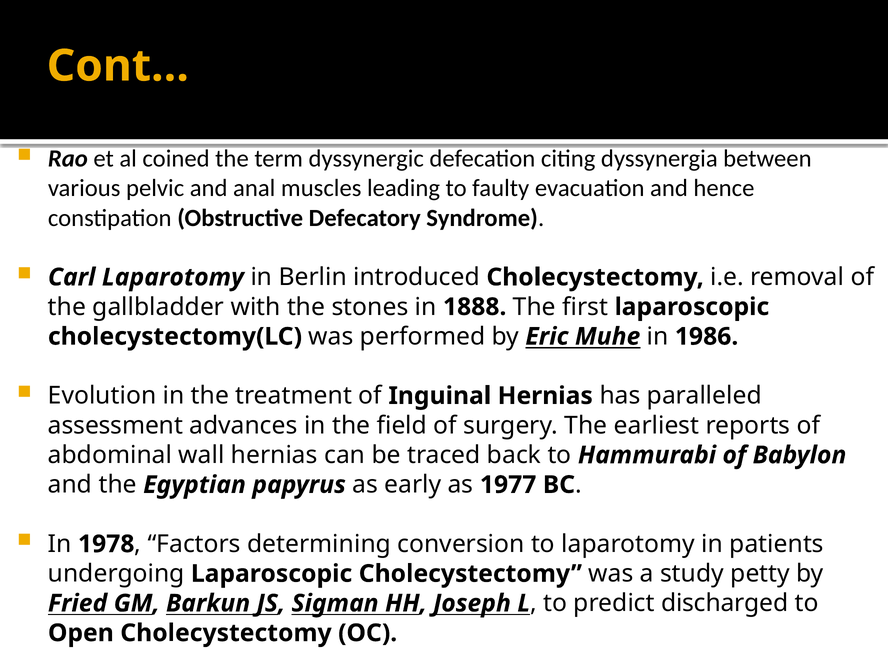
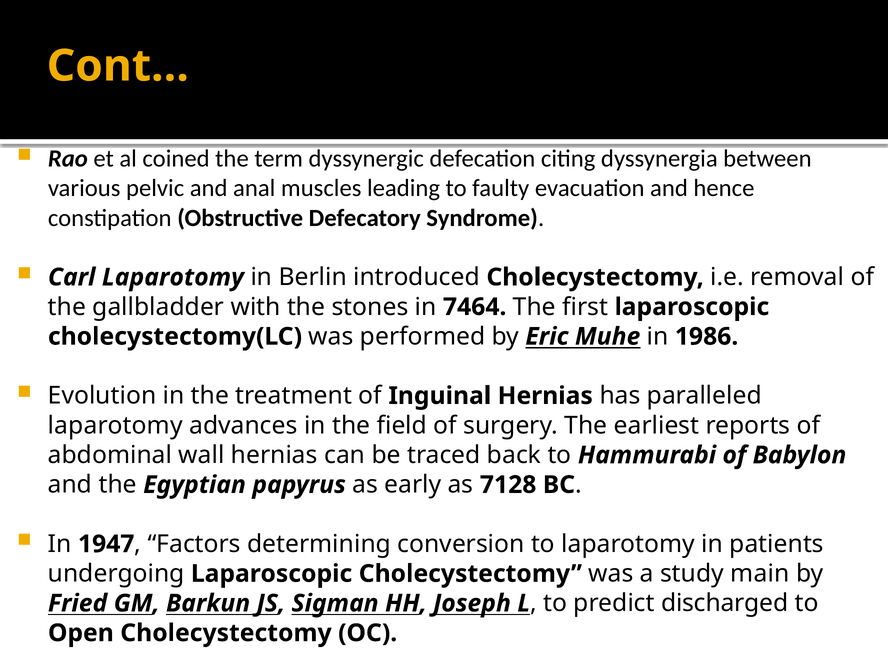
1888: 1888 -> 7464 (475, 307)
assessment: assessment -> laparotomy (115, 425)
1977: 1977 -> 7128 (508, 485)
1978: 1978 -> 1947 (106, 544)
petty: petty -> main (760, 574)
